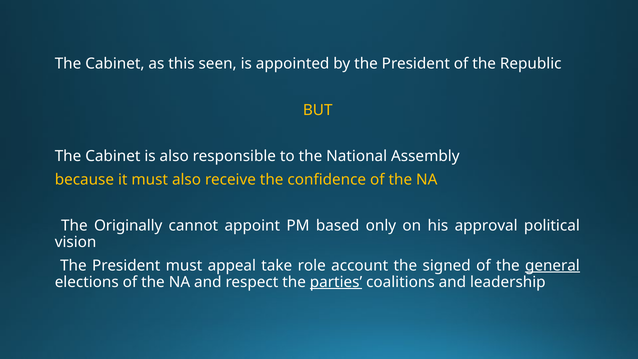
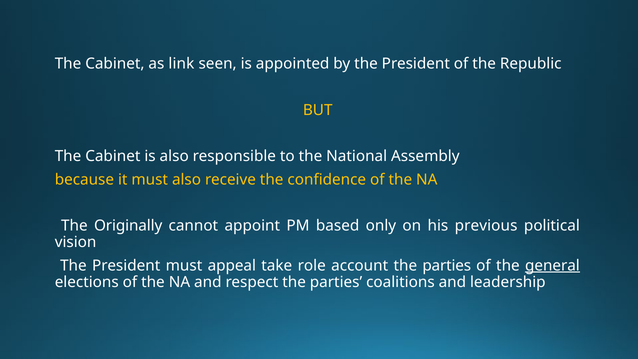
this: this -> link (181, 64)
approval: approval -> previous (486, 226)
account the signed: signed -> parties (447, 265)
parties underline: present -> none (336, 282)
